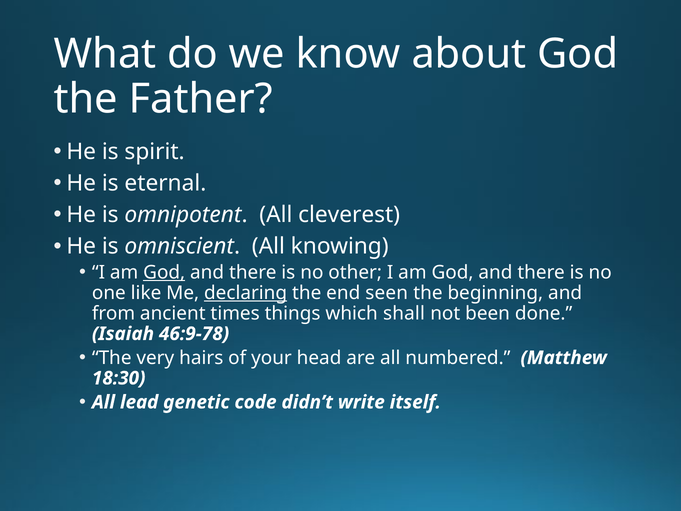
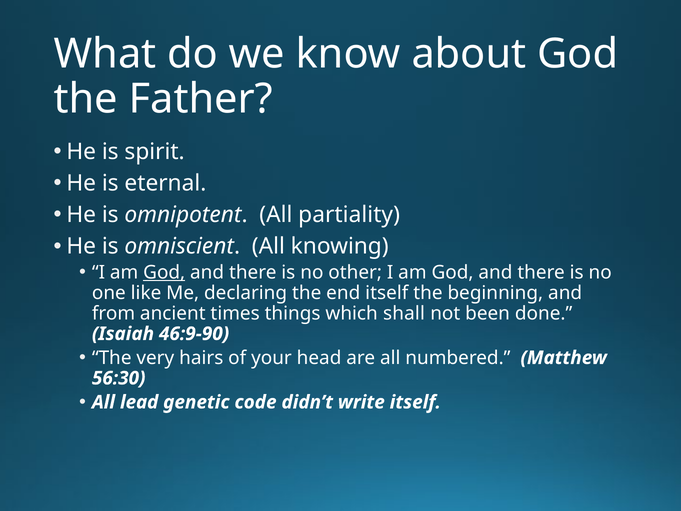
cleverest: cleverest -> partiality (349, 215)
declaring underline: present -> none (246, 293)
end seen: seen -> itself (387, 293)
46:9-78: 46:9-78 -> 46:9-90 (194, 334)
18:30: 18:30 -> 56:30 (119, 378)
